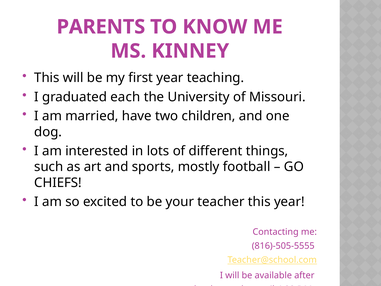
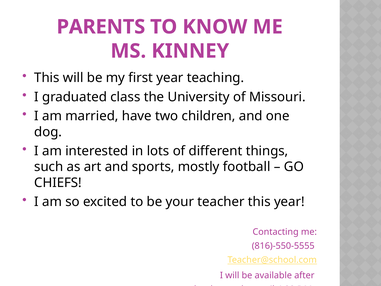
each: each -> class (125, 97)
816)-505-5555: 816)-505-5555 -> 816)-550-5555 (283, 246)
